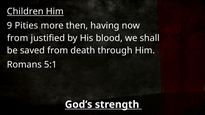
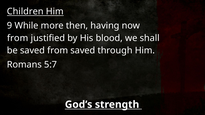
Pities: Pities -> While (26, 26)
from death: death -> saved (83, 51)
5:1: 5:1 -> 5:7 (51, 65)
